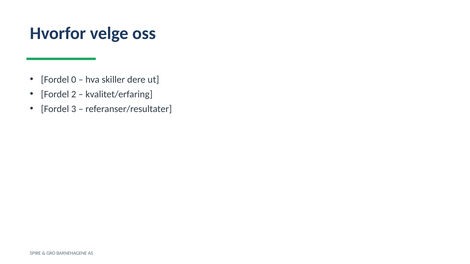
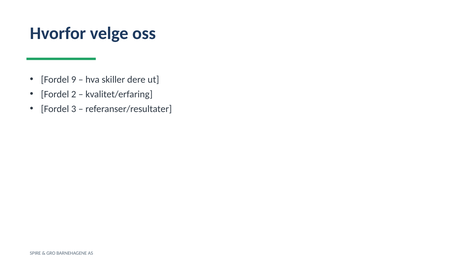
0: 0 -> 9 (74, 80)
